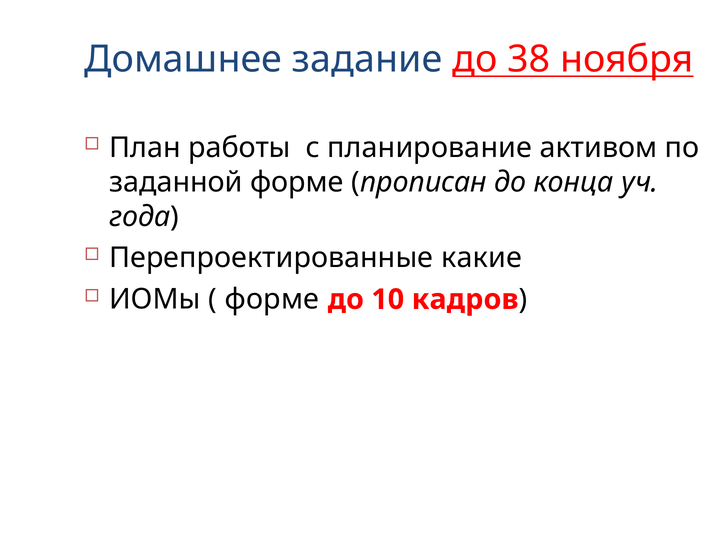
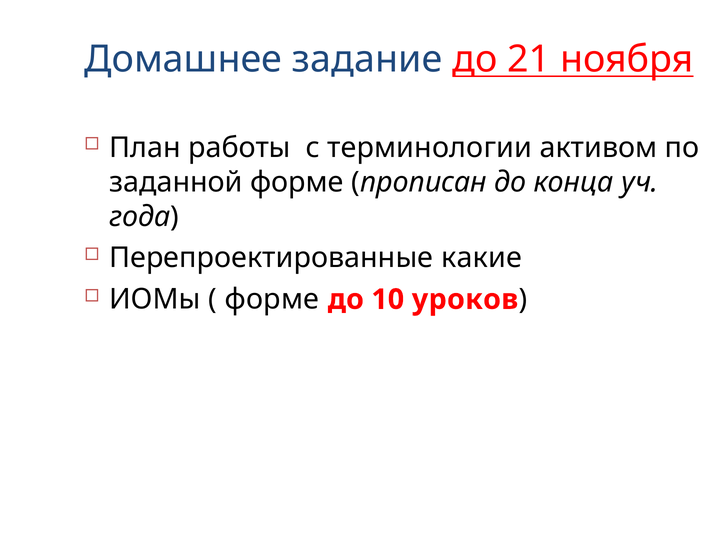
38: 38 -> 21 (529, 59)
планирование: планирование -> терминологии (430, 148)
кадров: кадров -> уроков (465, 299)
